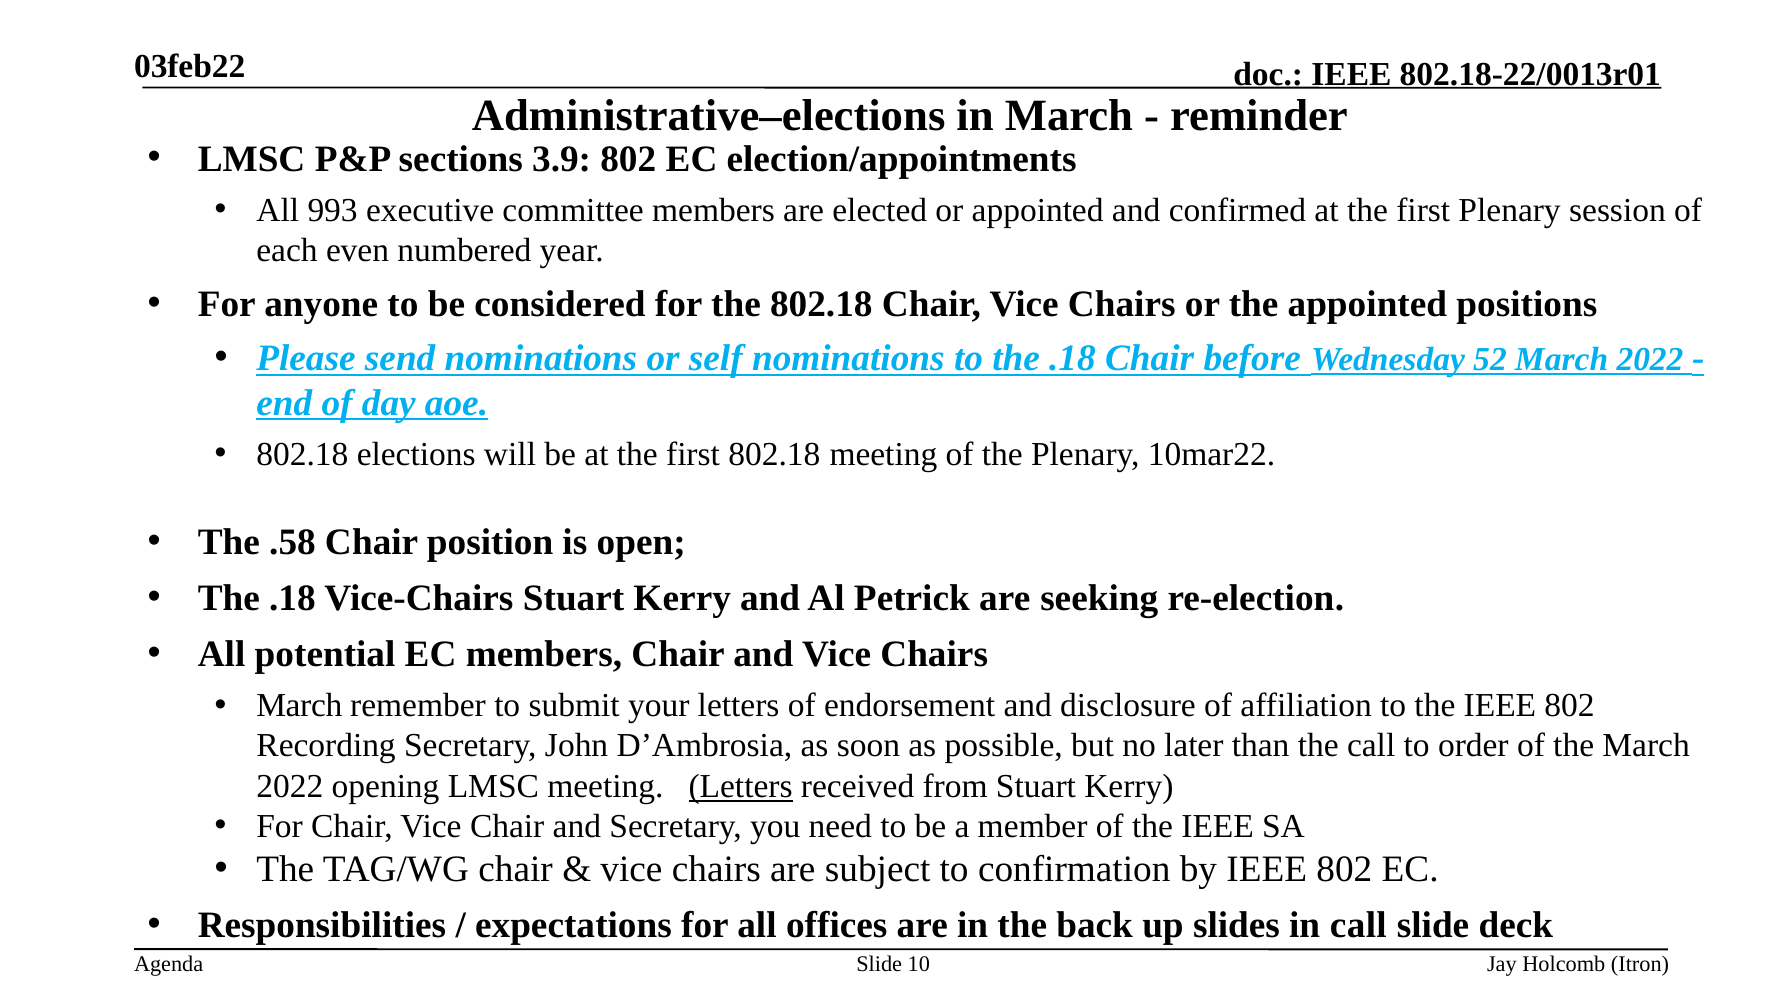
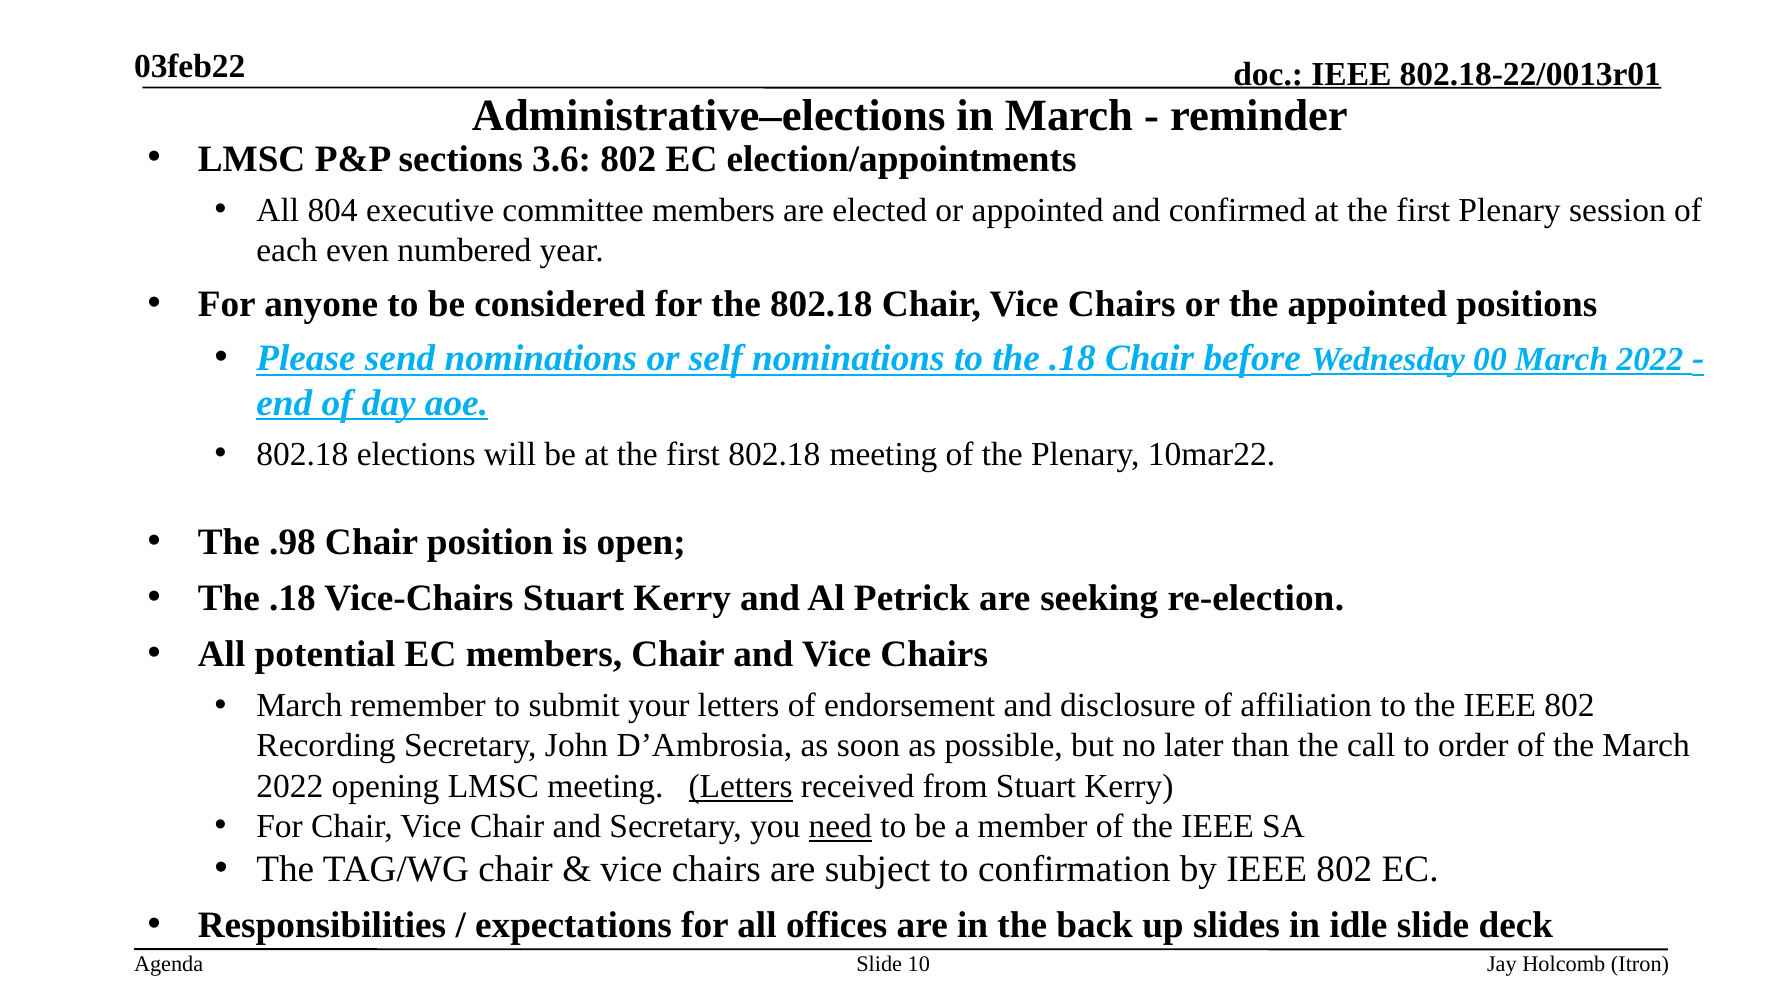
3.9: 3.9 -> 3.6 (562, 159)
993: 993 -> 804 (333, 210)
52: 52 -> 00 (1490, 360)
.58: .58 -> .98 (293, 543)
need underline: none -> present (840, 826)
in call: call -> idle (1359, 925)
